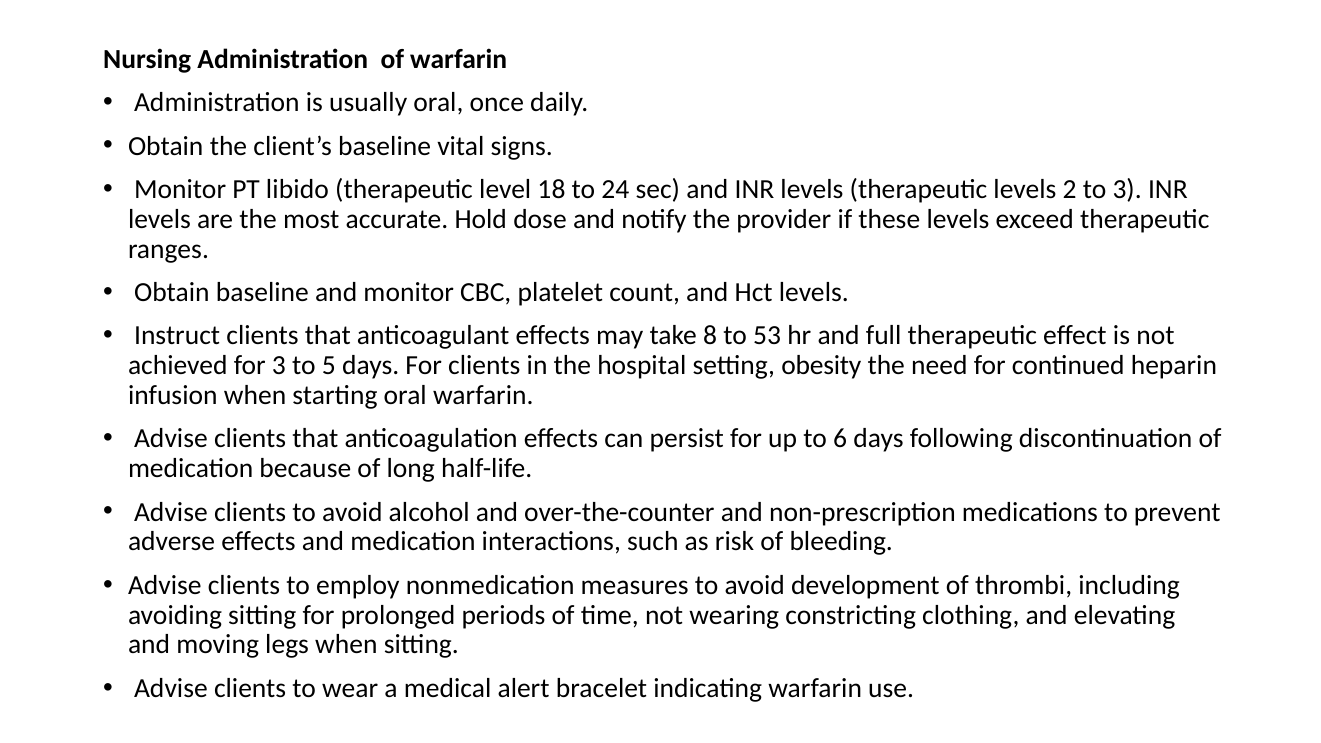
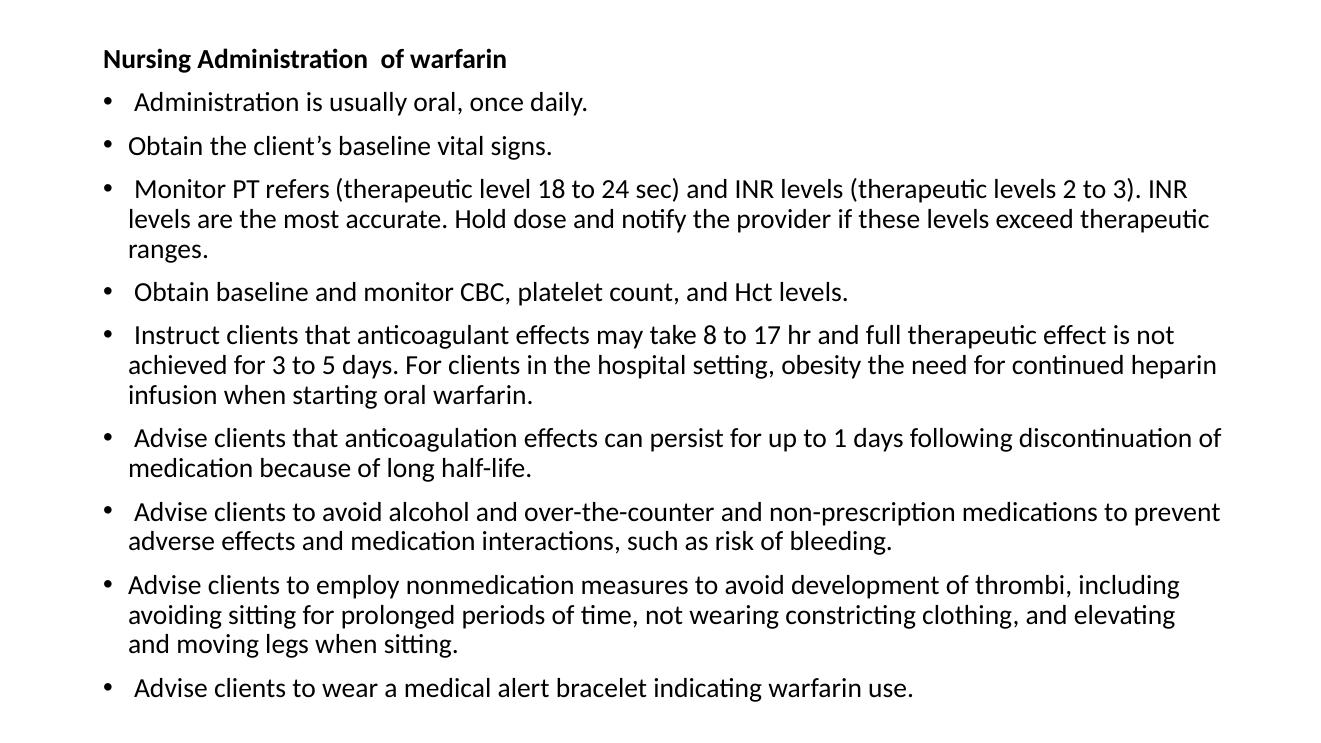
libido: libido -> refers (298, 189)
53: 53 -> 17 (767, 336)
6: 6 -> 1 (840, 439)
